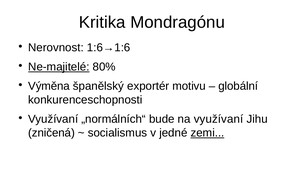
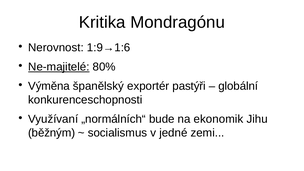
1:6→1:6: 1:6→1:6 -> 1:9→1:6 (109, 48)
motivu: motivu -> pastýři (189, 86)
na využívaní: využívaní -> ekonomik (219, 119)
zničená: zničená -> běžným (52, 133)
zemi underline: present -> none (207, 133)
